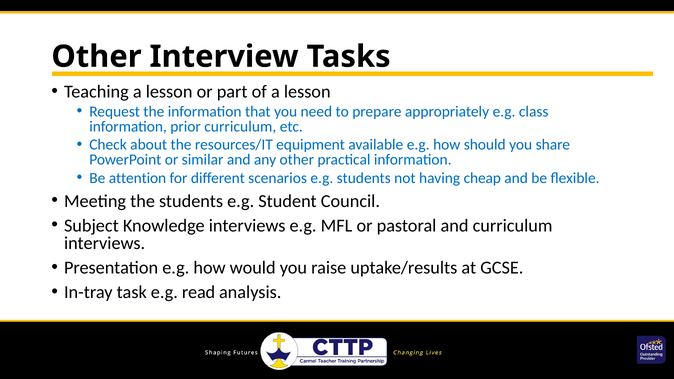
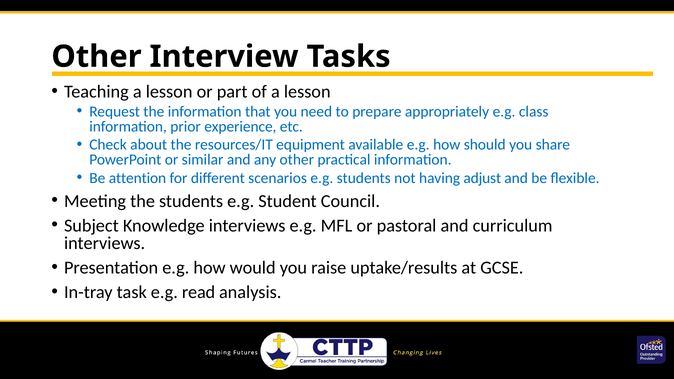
prior curriculum: curriculum -> experience (240, 127)
cheap: cheap -> adjust (482, 178)
